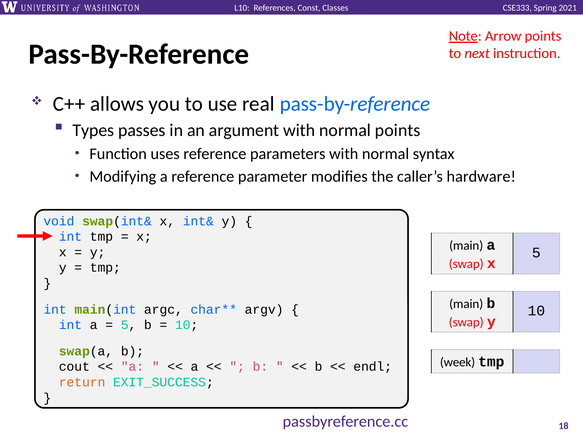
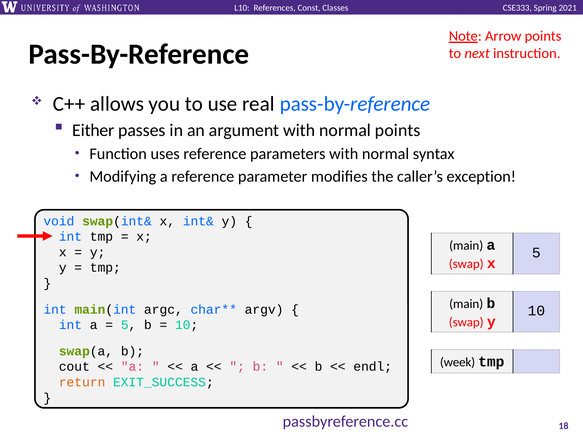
Types: Types -> Either (93, 131)
hardware: hardware -> exception (481, 177)
